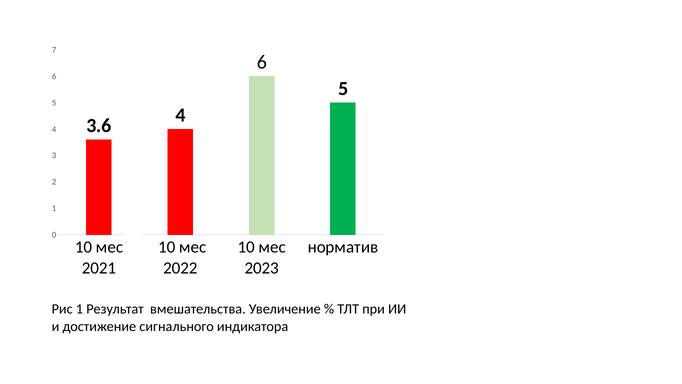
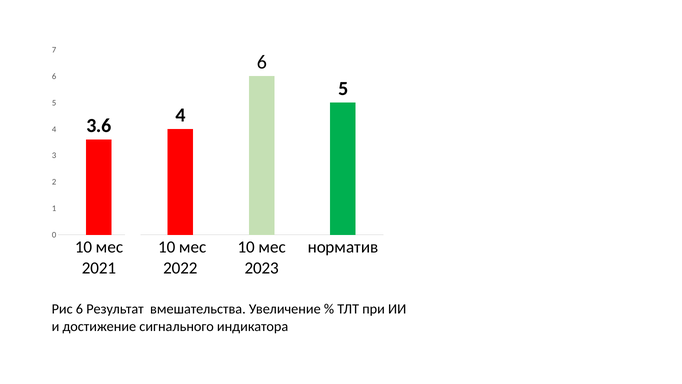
Рис 1: 1 -> 6 (79, 309)
